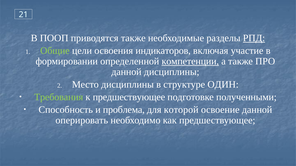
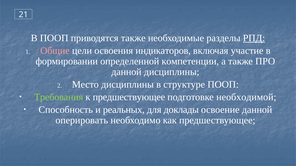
Общие colour: light green -> pink (55, 51)
компетенции underline: present -> none (190, 61)
структуре ОДИН: ОДИН -> ПООП (223, 85)
полученными: полученными -> необходимой (246, 97)
проблема: проблема -> реальных (124, 110)
которой: которой -> доклады (181, 110)
